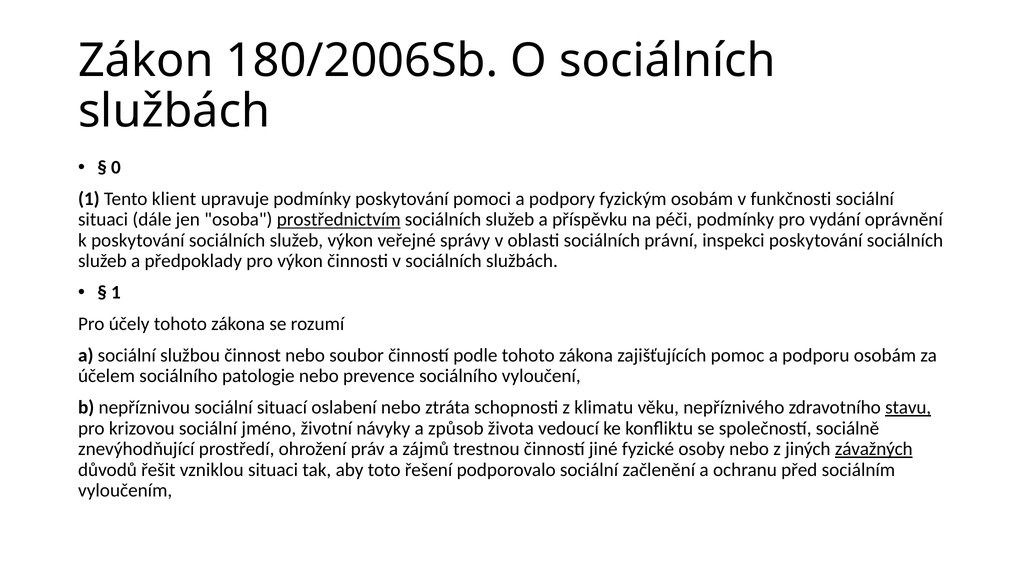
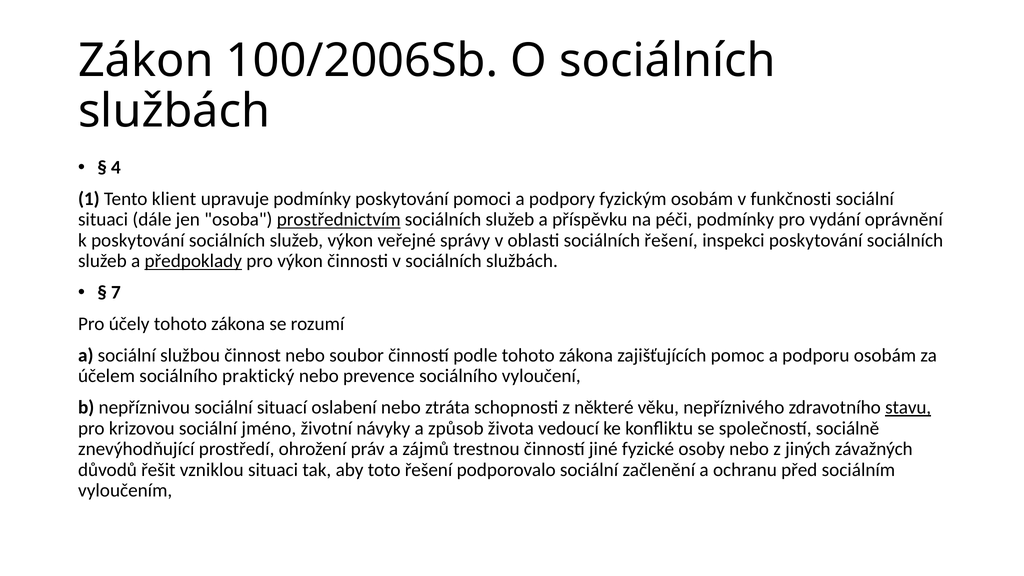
180/2006Sb: 180/2006Sb -> 100/2006Sb (362, 61)
0: 0 -> 4 (116, 167)
sociálních právní: právní -> řešení (671, 240)
předpoklady underline: none -> present (193, 261)
1: 1 -> 7 (116, 292)
patologie: patologie -> praktický (258, 376)
klimatu: klimatu -> některé (604, 407)
závažných underline: present -> none (874, 449)
